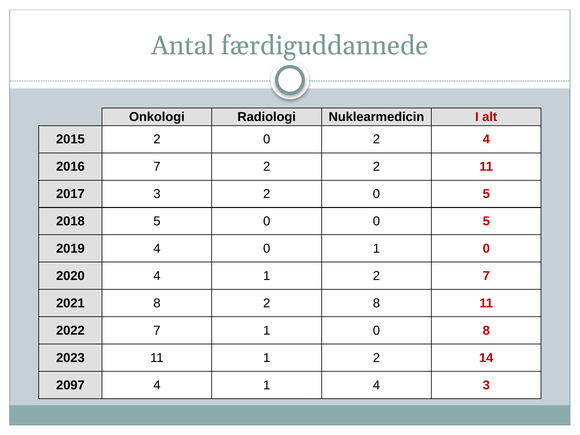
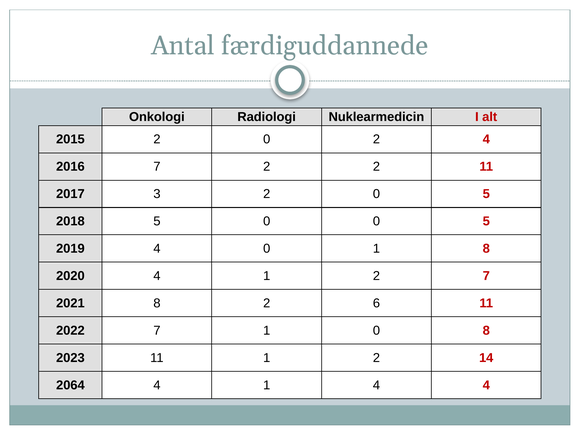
0 1 0: 0 -> 8 (486, 249)
2 8: 8 -> 6 (376, 303)
2097: 2097 -> 2064 (70, 385)
4 3: 3 -> 4 (486, 385)
